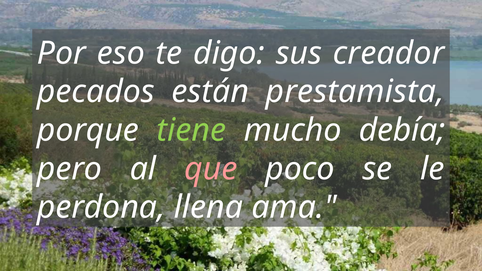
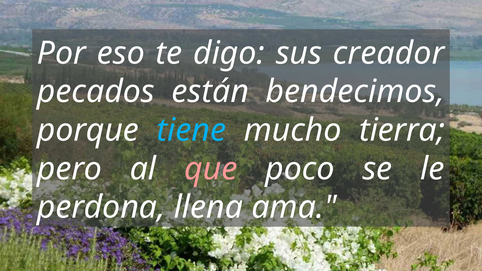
prestamista: prestamista -> bendecimos (355, 92)
tiene colour: light green -> light blue (191, 130)
debía: debía -> tierra (402, 130)
